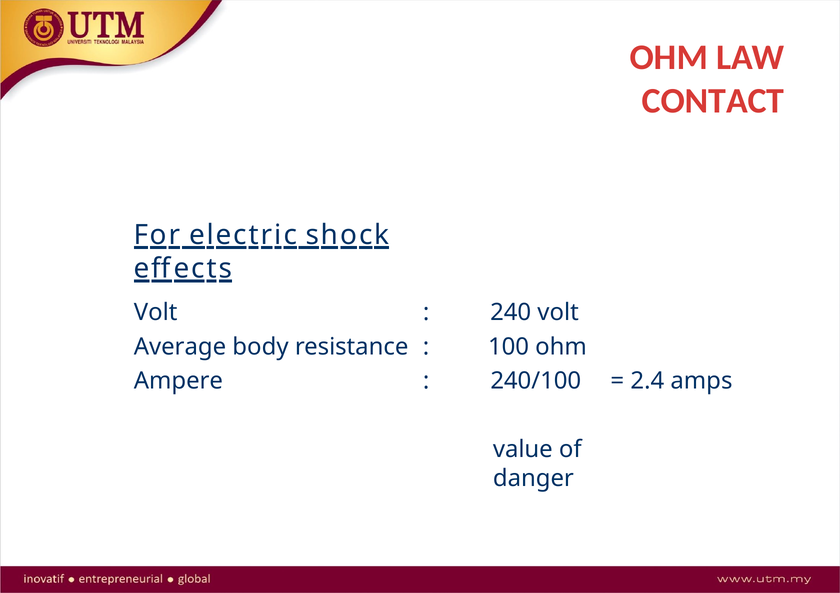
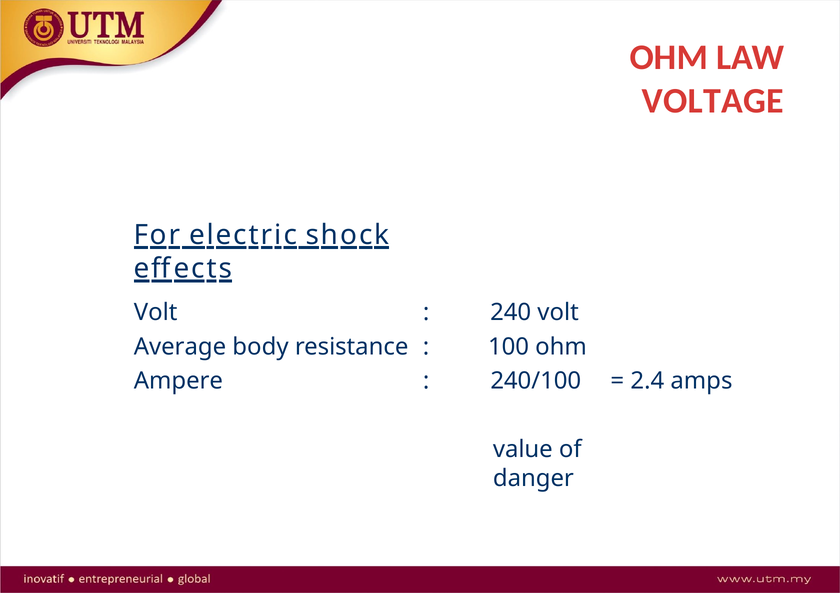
CONTACT: CONTACT -> VOLTAGE (713, 101)
